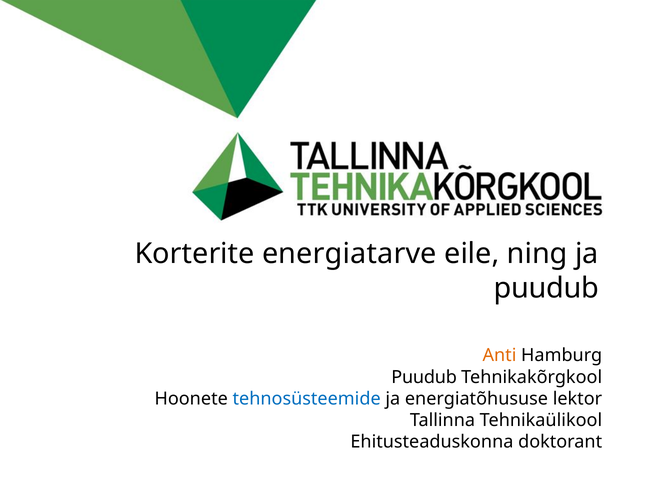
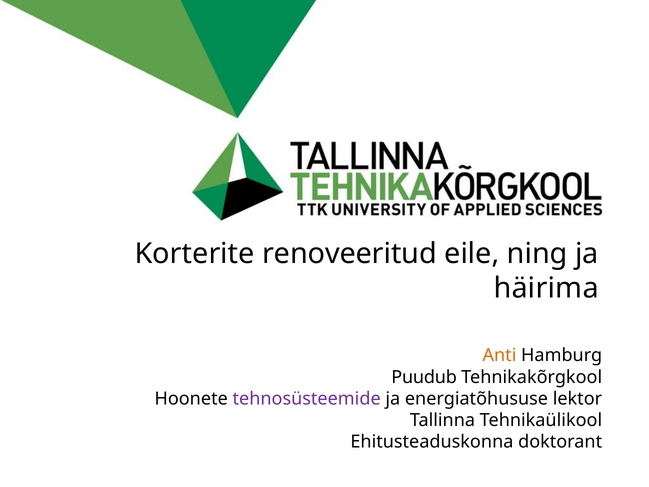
energiatarve: energiatarve -> renoveeritud (349, 254)
puudub: puudub -> häirima (546, 288)
tehnosüsteemide colour: blue -> purple (307, 398)
